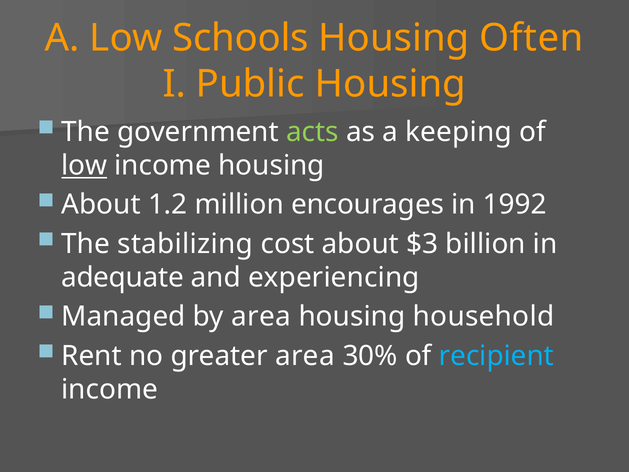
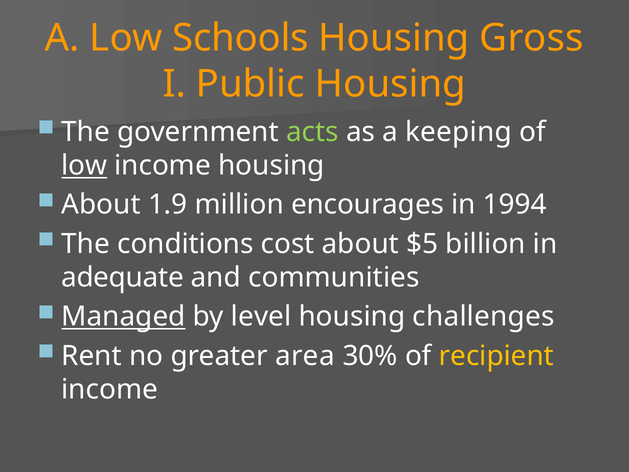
Often: Often -> Gross (532, 38)
1.2: 1.2 -> 1.9 (168, 205)
1992: 1992 -> 1994 (515, 205)
stabilizing: stabilizing -> conditions (185, 244)
$3: $3 -> $5 (422, 244)
experiencing: experiencing -> communities (334, 277)
Managed underline: none -> present (123, 317)
by area: area -> level (261, 317)
household: household -> challenges (484, 317)
recipient colour: light blue -> yellow (496, 356)
